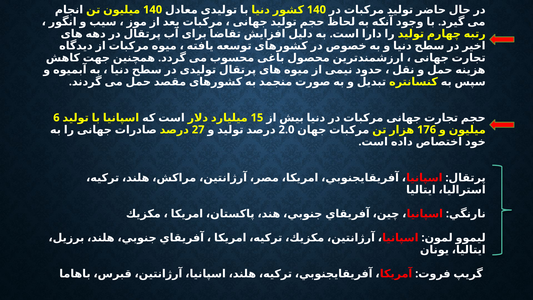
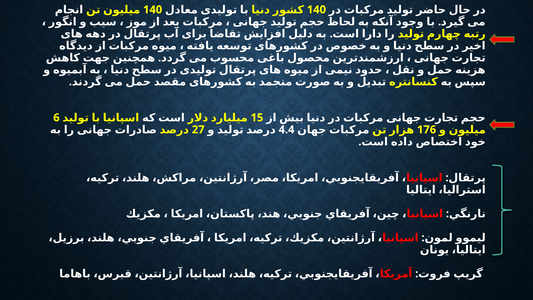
2.0: 2.0 -> 4.4 (286, 130)
